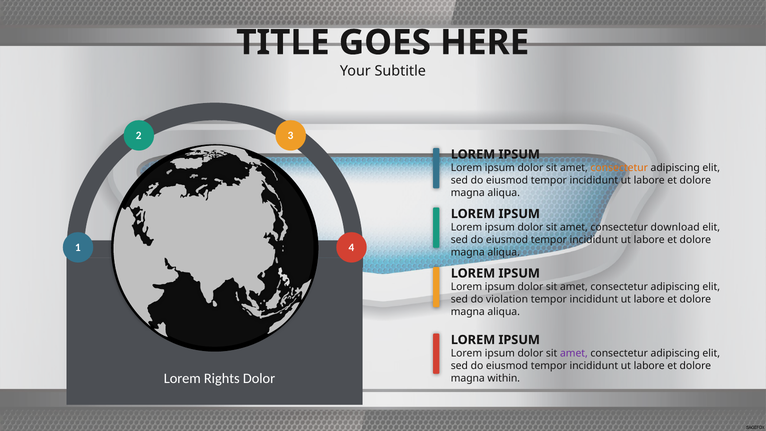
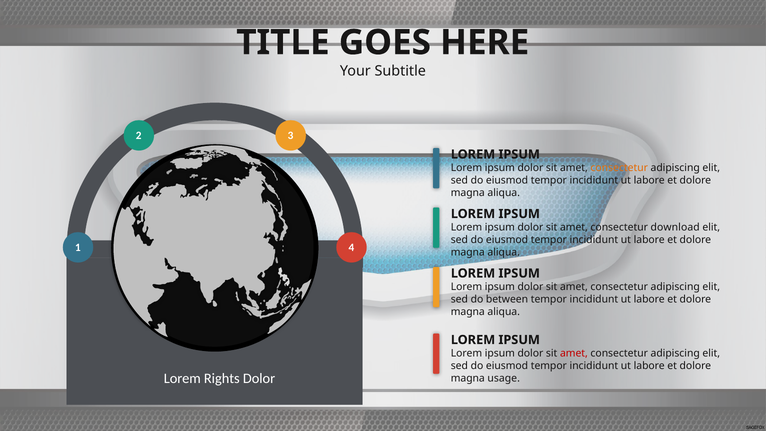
violation: violation -> between (507, 299)
amet colour: purple -> red (574, 353)
within: within -> usage (504, 378)
